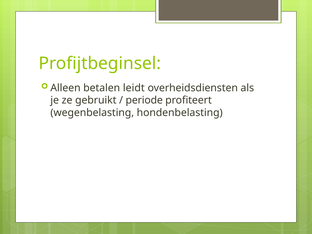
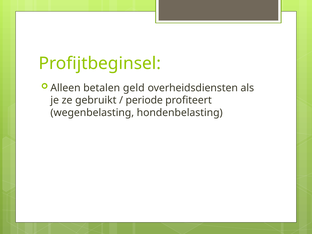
leidt: leidt -> geld (134, 88)
